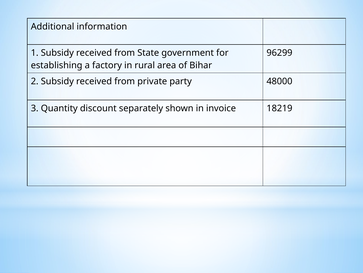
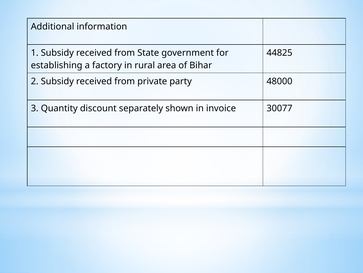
96299: 96299 -> 44825 (279, 53)
18219: 18219 -> 30077 (279, 108)
